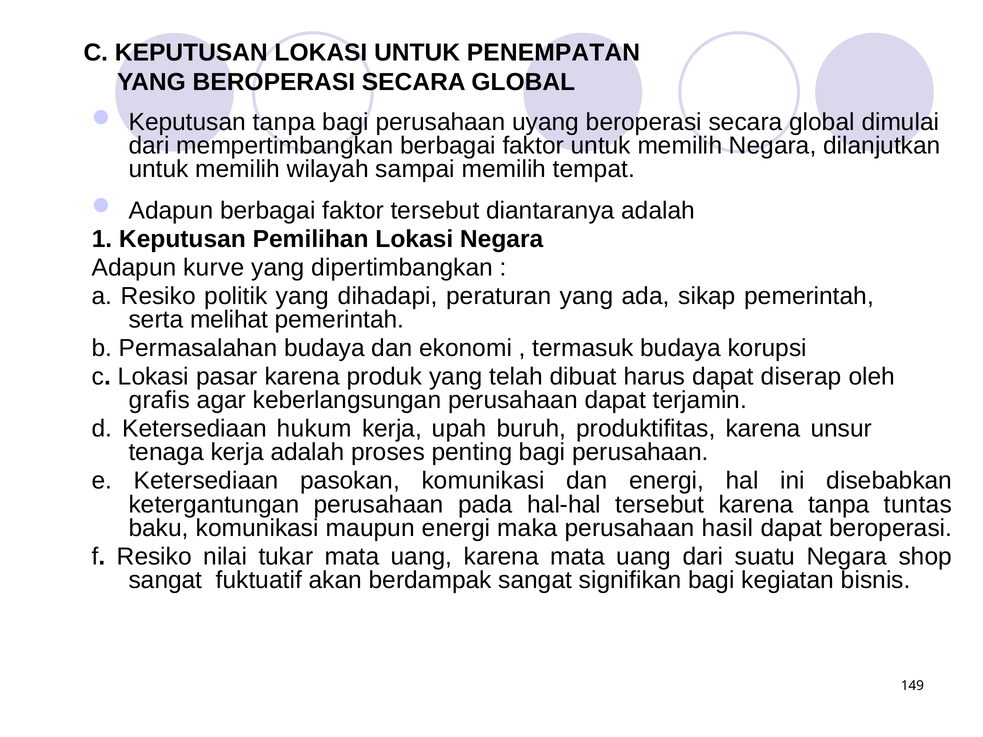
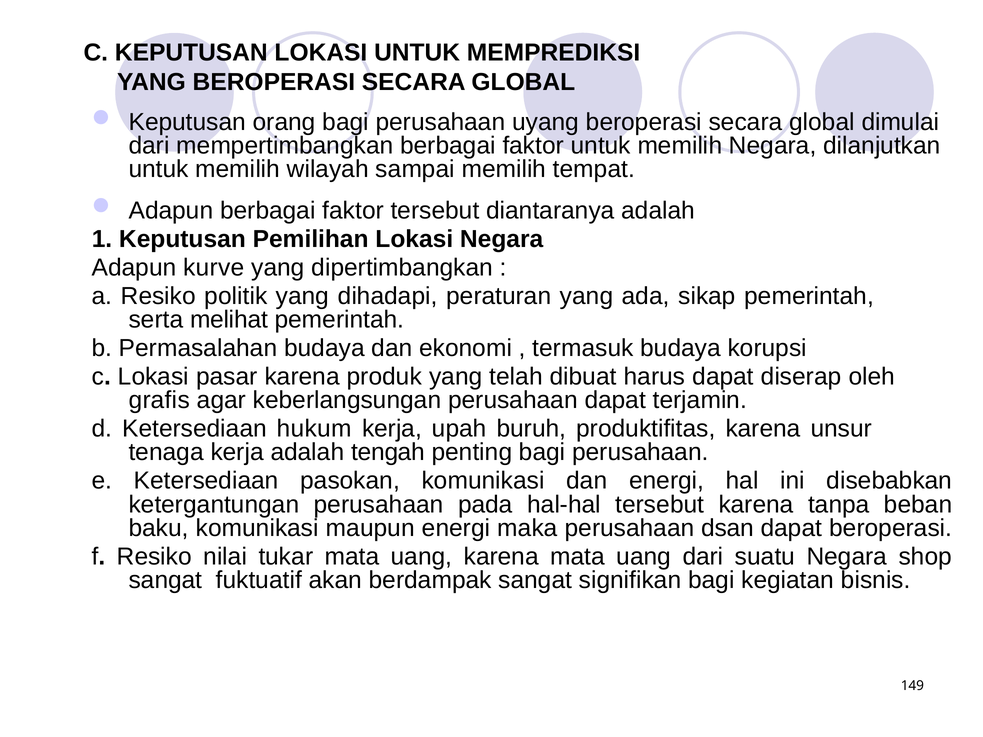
PENEMPATAN: PENEMPATAN -> MEMPREDIKSI (554, 52)
Keputusan tanpa: tanpa -> orang (284, 122)
proses: proses -> tengah (388, 453)
tuntas: tuntas -> beban (918, 505)
hasil: hasil -> dsan (728, 528)
